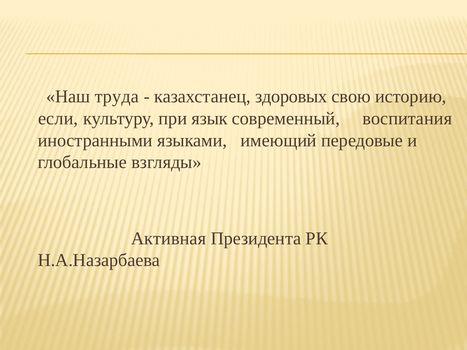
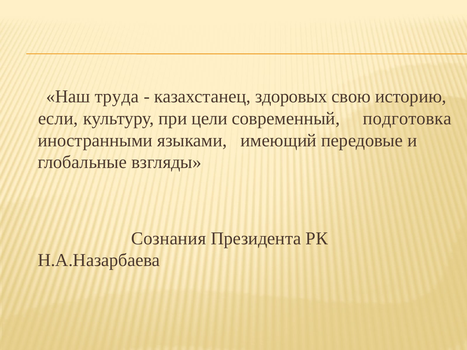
язык: язык -> цели (210, 119)
воспитания: воспитания -> подготовка (407, 119)
Активная: Активная -> Сознания (169, 239)
